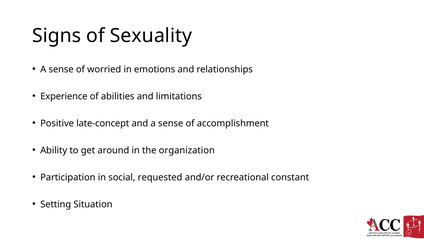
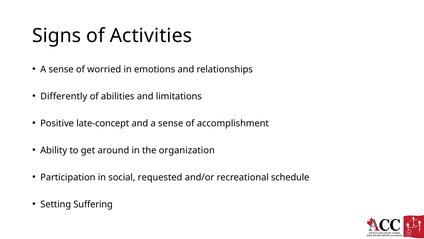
Sexuality: Sexuality -> Activities (151, 36)
Experience: Experience -> Differently (64, 96)
constant: constant -> schedule (290, 177)
Situation: Situation -> Suffering (93, 204)
